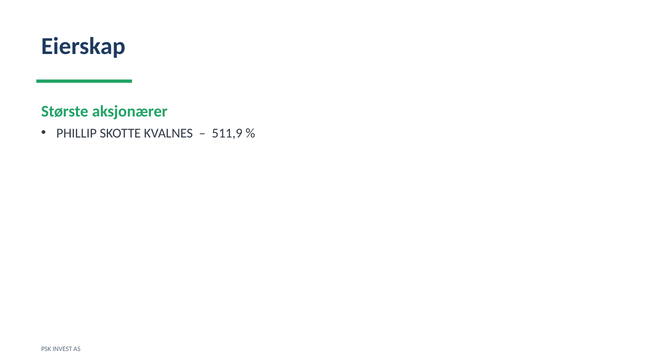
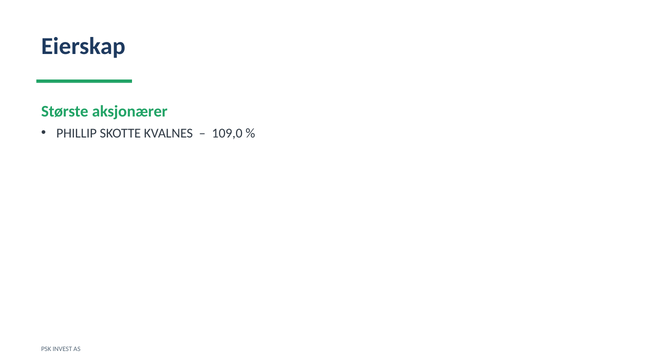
511,9: 511,9 -> 109,0 (227, 133)
